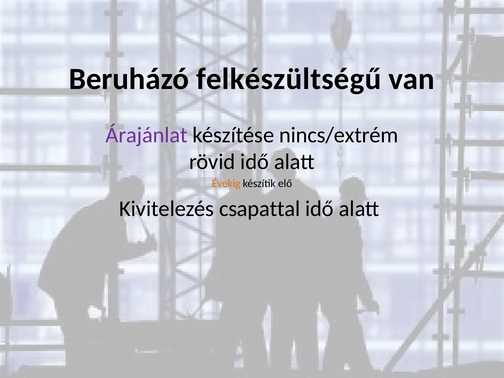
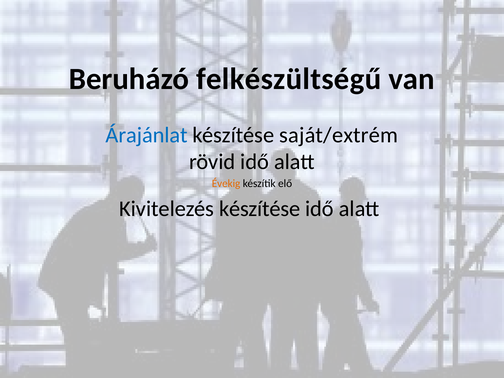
Árajánlat colour: purple -> blue (147, 135)
nincs/extrém: nincs/extrém -> saját/extrém (339, 135)
Kivitelezés csapattal: csapattal -> készítése (260, 209)
